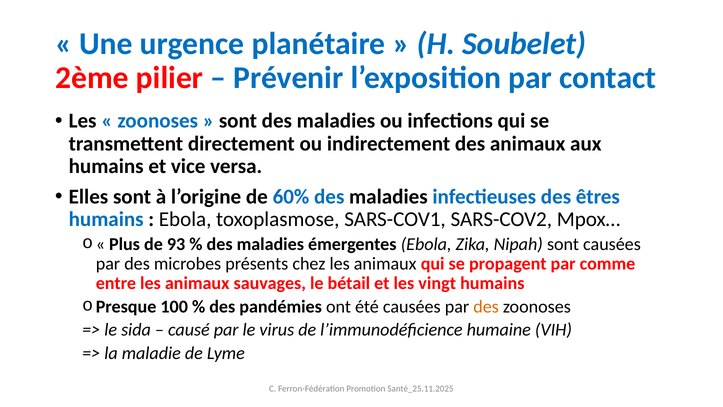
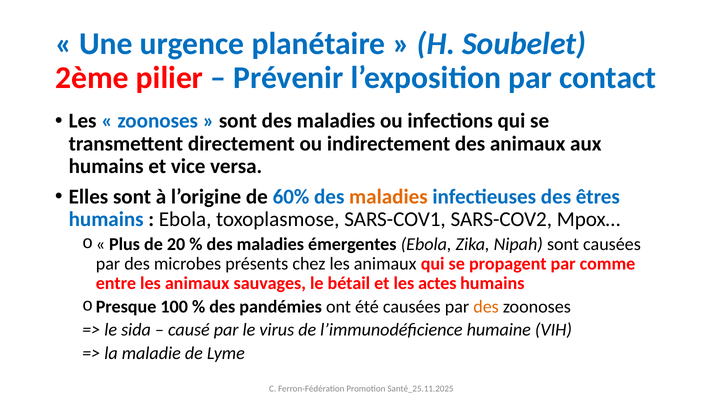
maladies colour: black -> orange (388, 197)
93: 93 -> 20 (176, 244)
vingt: vingt -> actes (437, 283)
